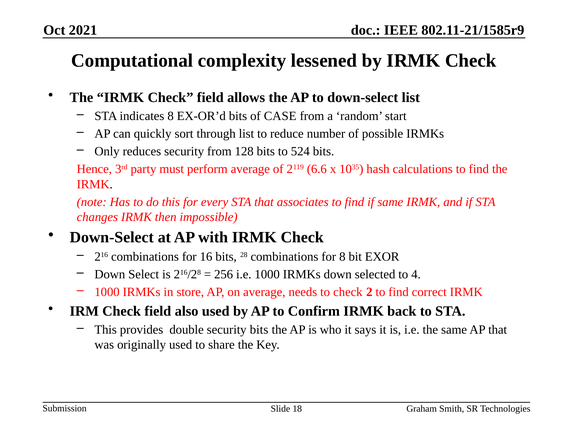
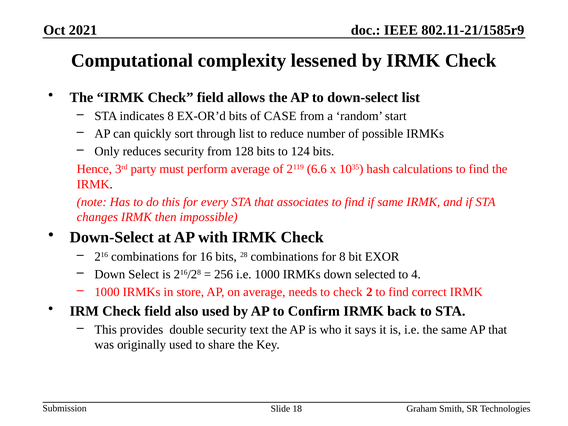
524: 524 -> 124 (300, 151)
security bits: bits -> text (259, 330)
